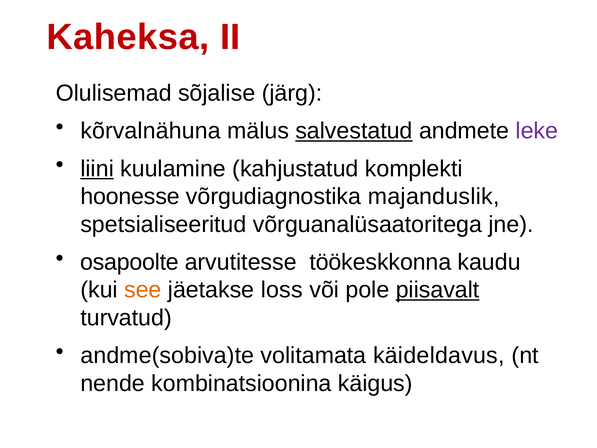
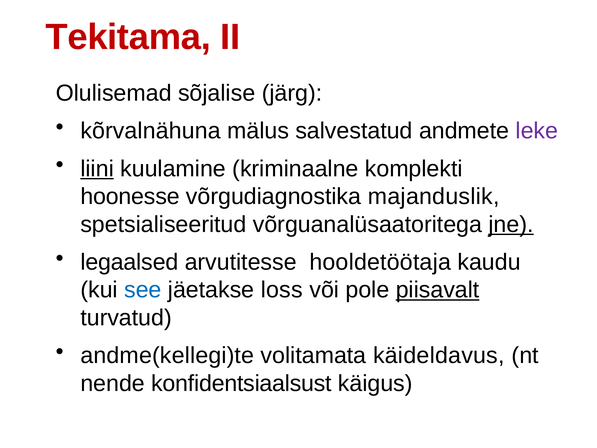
Kaheksa: Kaheksa -> Tekitama (128, 37)
salvestatud underline: present -> none (354, 131)
kahjustatud: kahjustatud -> kriminaalne (295, 169)
jne underline: none -> present (511, 224)
osapoolte: osapoolte -> legaalsed (129, 262)
töökeskkonna: töökeskkonna -> hooldetöötaja (380, 262)
see colour: orange -> blue (143, 290)
andme(sobiva)te: andme(sobiva)te -> andme(kellegi)te (167, 355)
kombinatsioonina: kombinatsioonina -> konfidentsiaalsust (241, 383)
